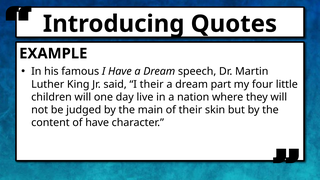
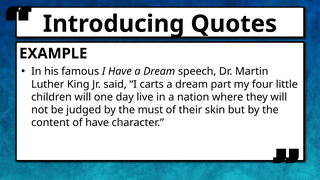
I their: their -> carts (152, 84)
main: main -> must (150, 110)
